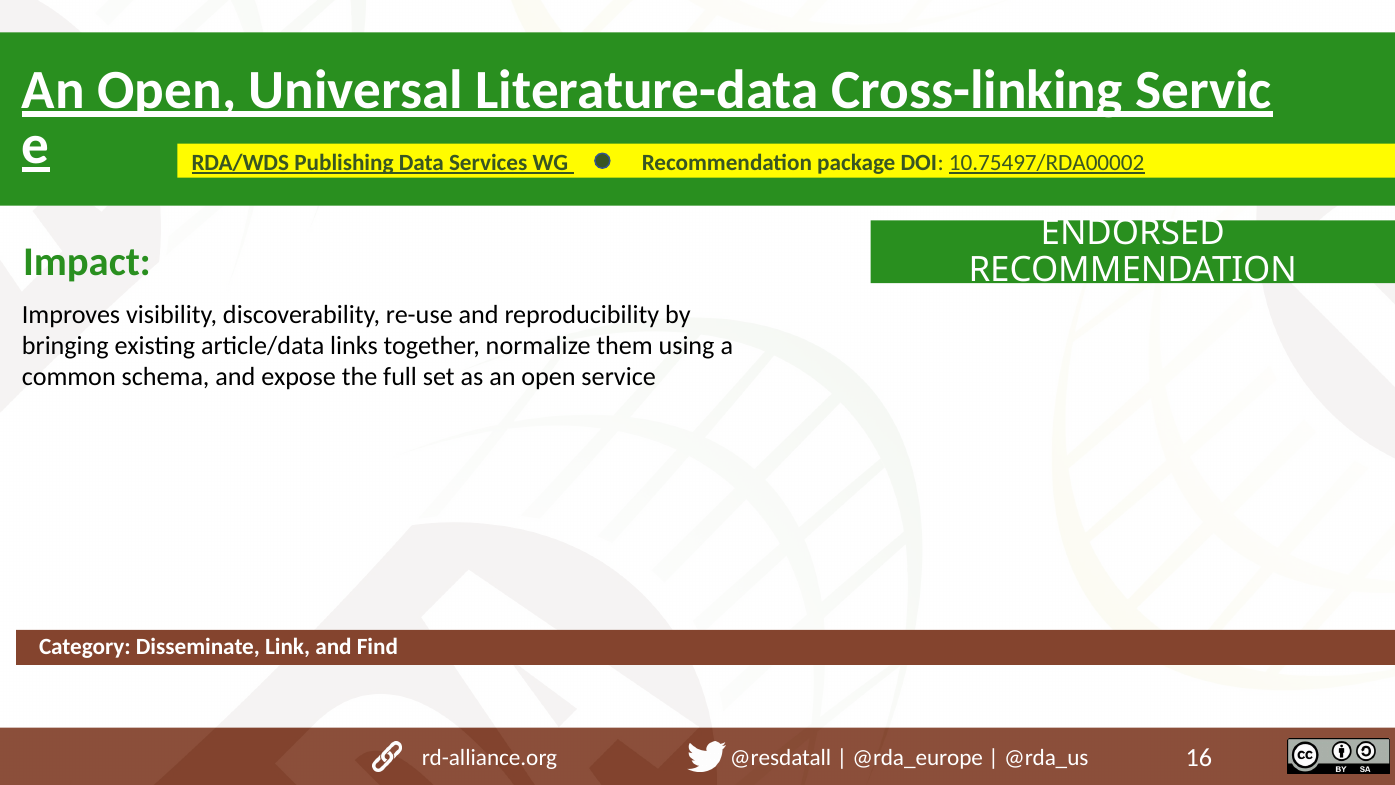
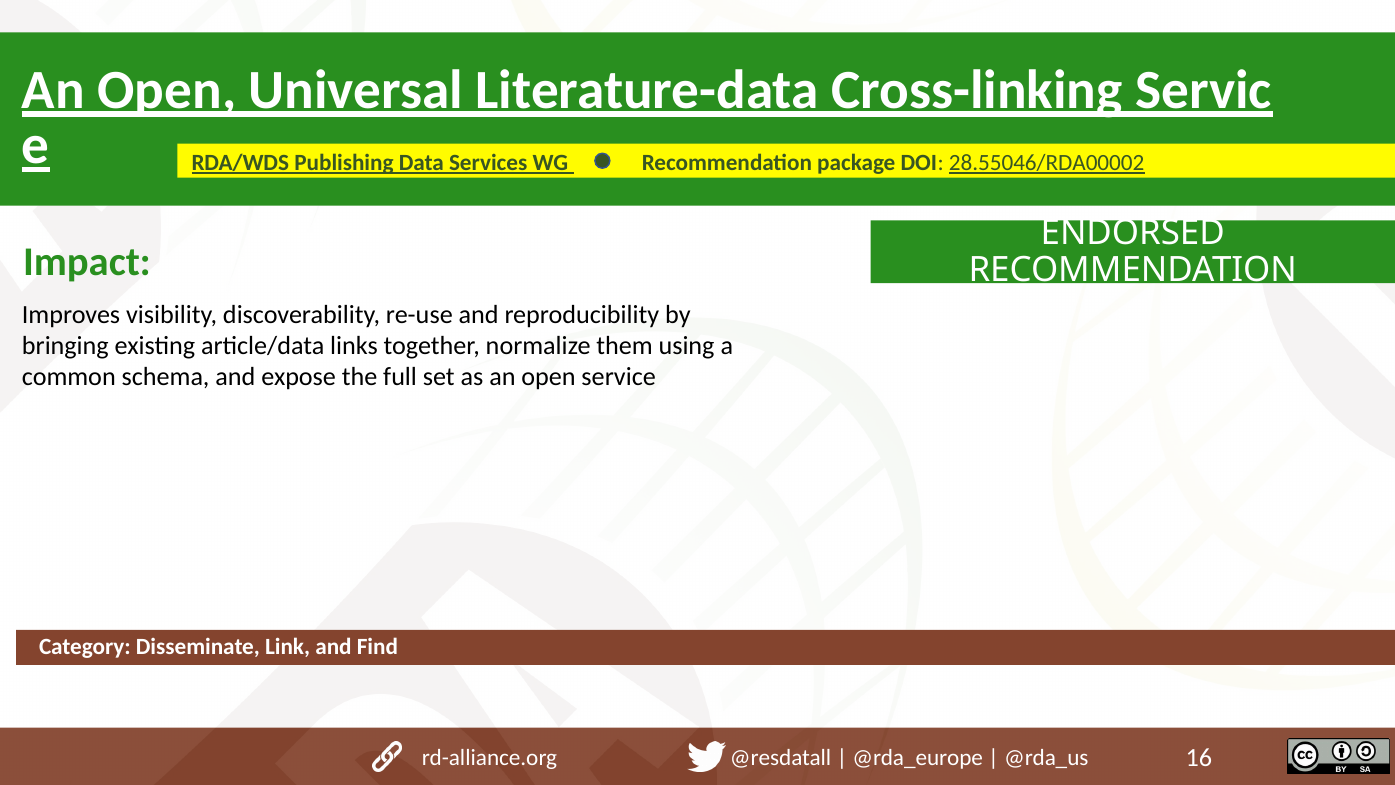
10.75497/RDA00002: 10.75497/RDA00002 -> 28.55046/RDA00002 (1047, 162)
